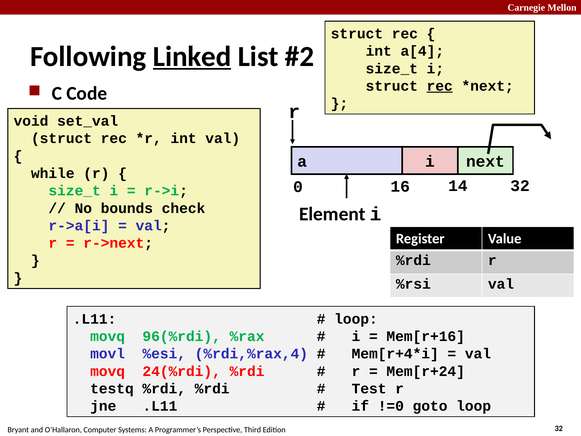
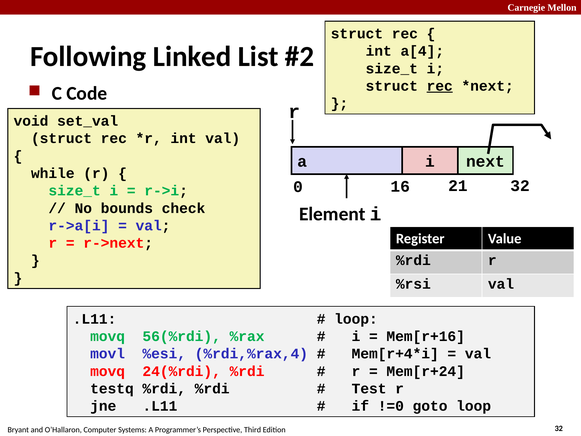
Linked underline: present -> none (192, 56)
14: 14 -> 21 (458, 186)
96(%rdi: 96(%rdi -> 56(%rdi (182, 336)
